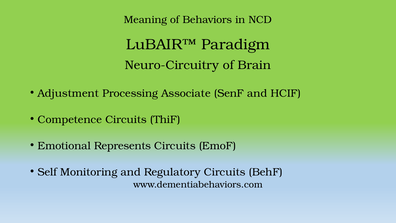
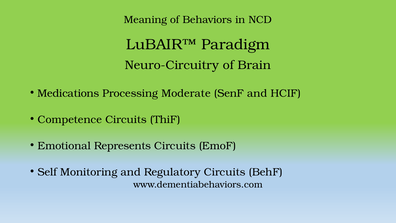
Adjustment: Adjustment -> Medications (68, 93)
Associate: Associate -> Moderate (186, 93)
